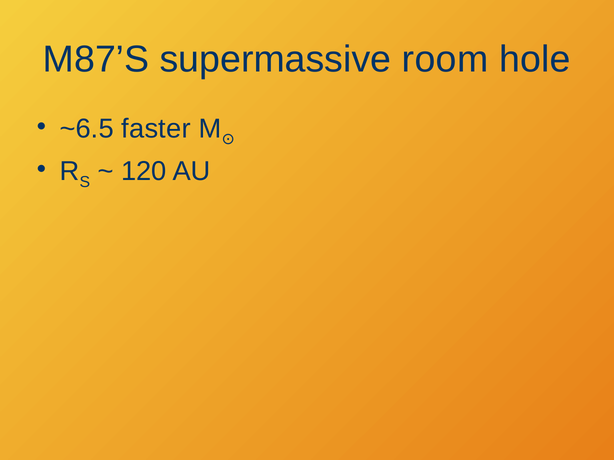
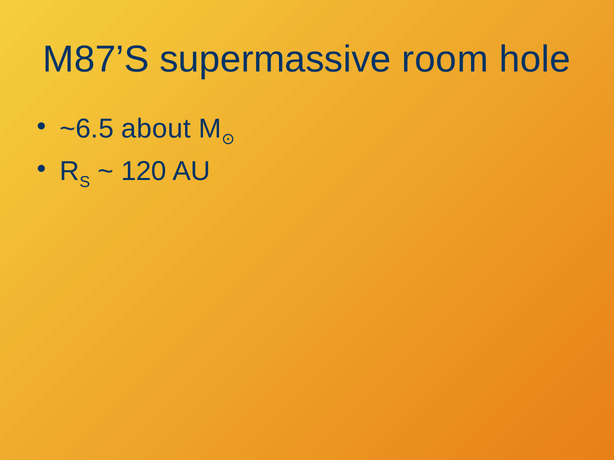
faster: faster -> about (156, 129)
